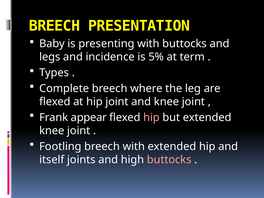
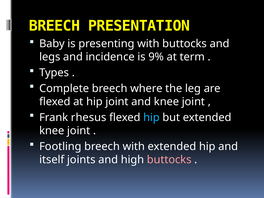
5%: 5% -> 9% (156, 57)
appear: appear -> rhesus (89, 117)
hip colour: pink -> light blue (152, 117)
